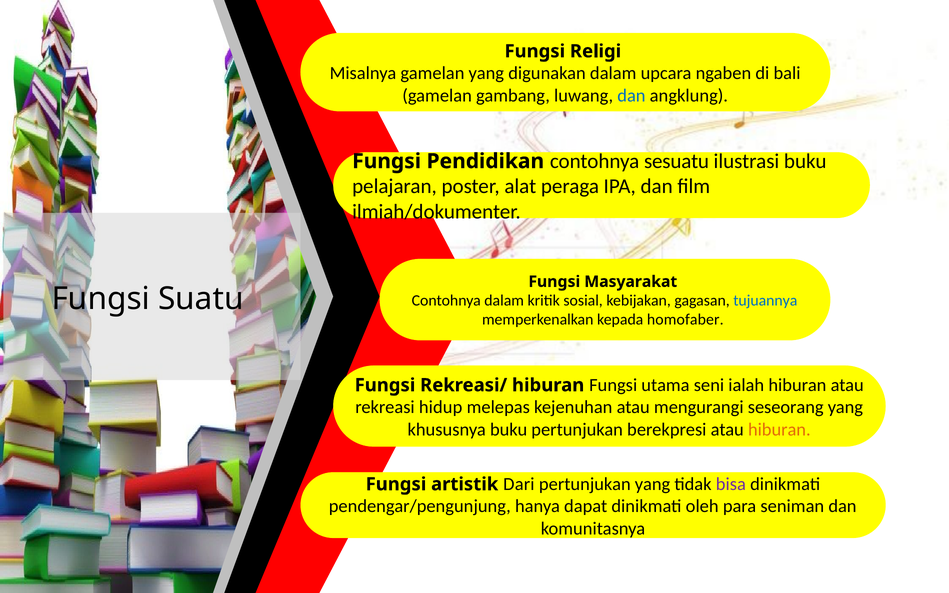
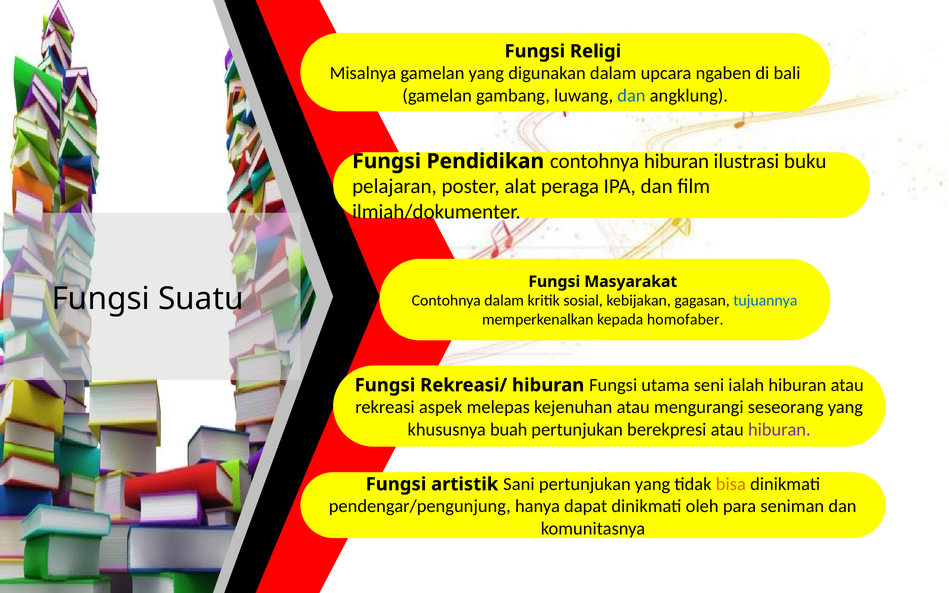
contohnya sesuatu: sesuatu -> hiburan (677, 161)
hidup: hidup -> aspek (441, 407)
khususnya buku: buku -> buah (509, 430)
hiburan colour: orange -> purple (779, 430)
Dari: Dari -> Sani (519, 484)
bisa colour: purple -> orange (731, 484)
